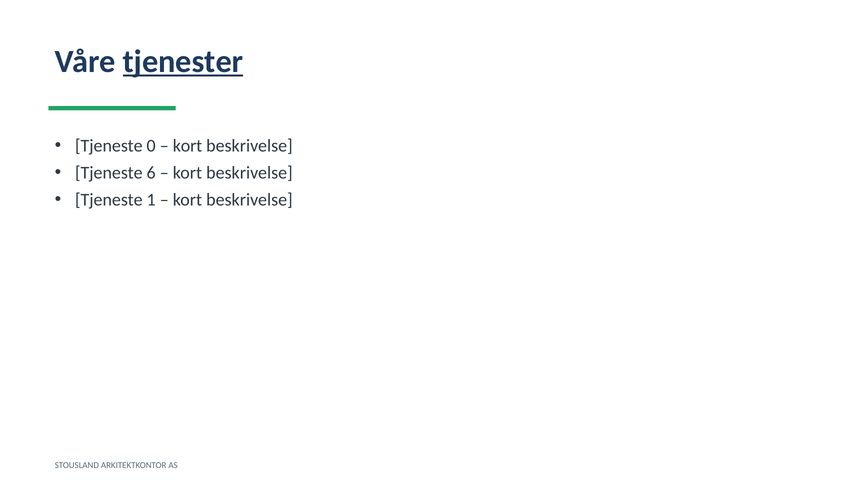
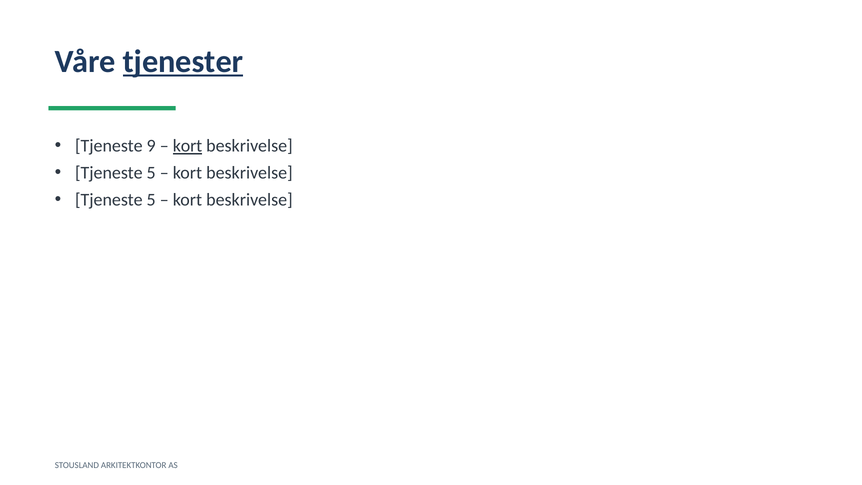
0: 0 -> 9 (151, 146)
kort underline: none -> present (188, 146)
6: 6 -> 5 (151, 173)
1: 1 -> 5 (151, 200)
